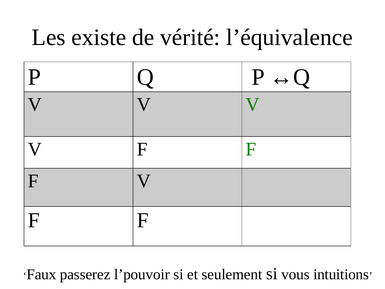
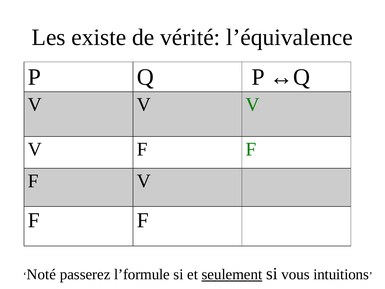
Faux: Faux -> Noté (41, 274)
l’pouvoir: l’pouvoir -> l’formule (142, 274)
seulement underline: none -> present (232, 274)
